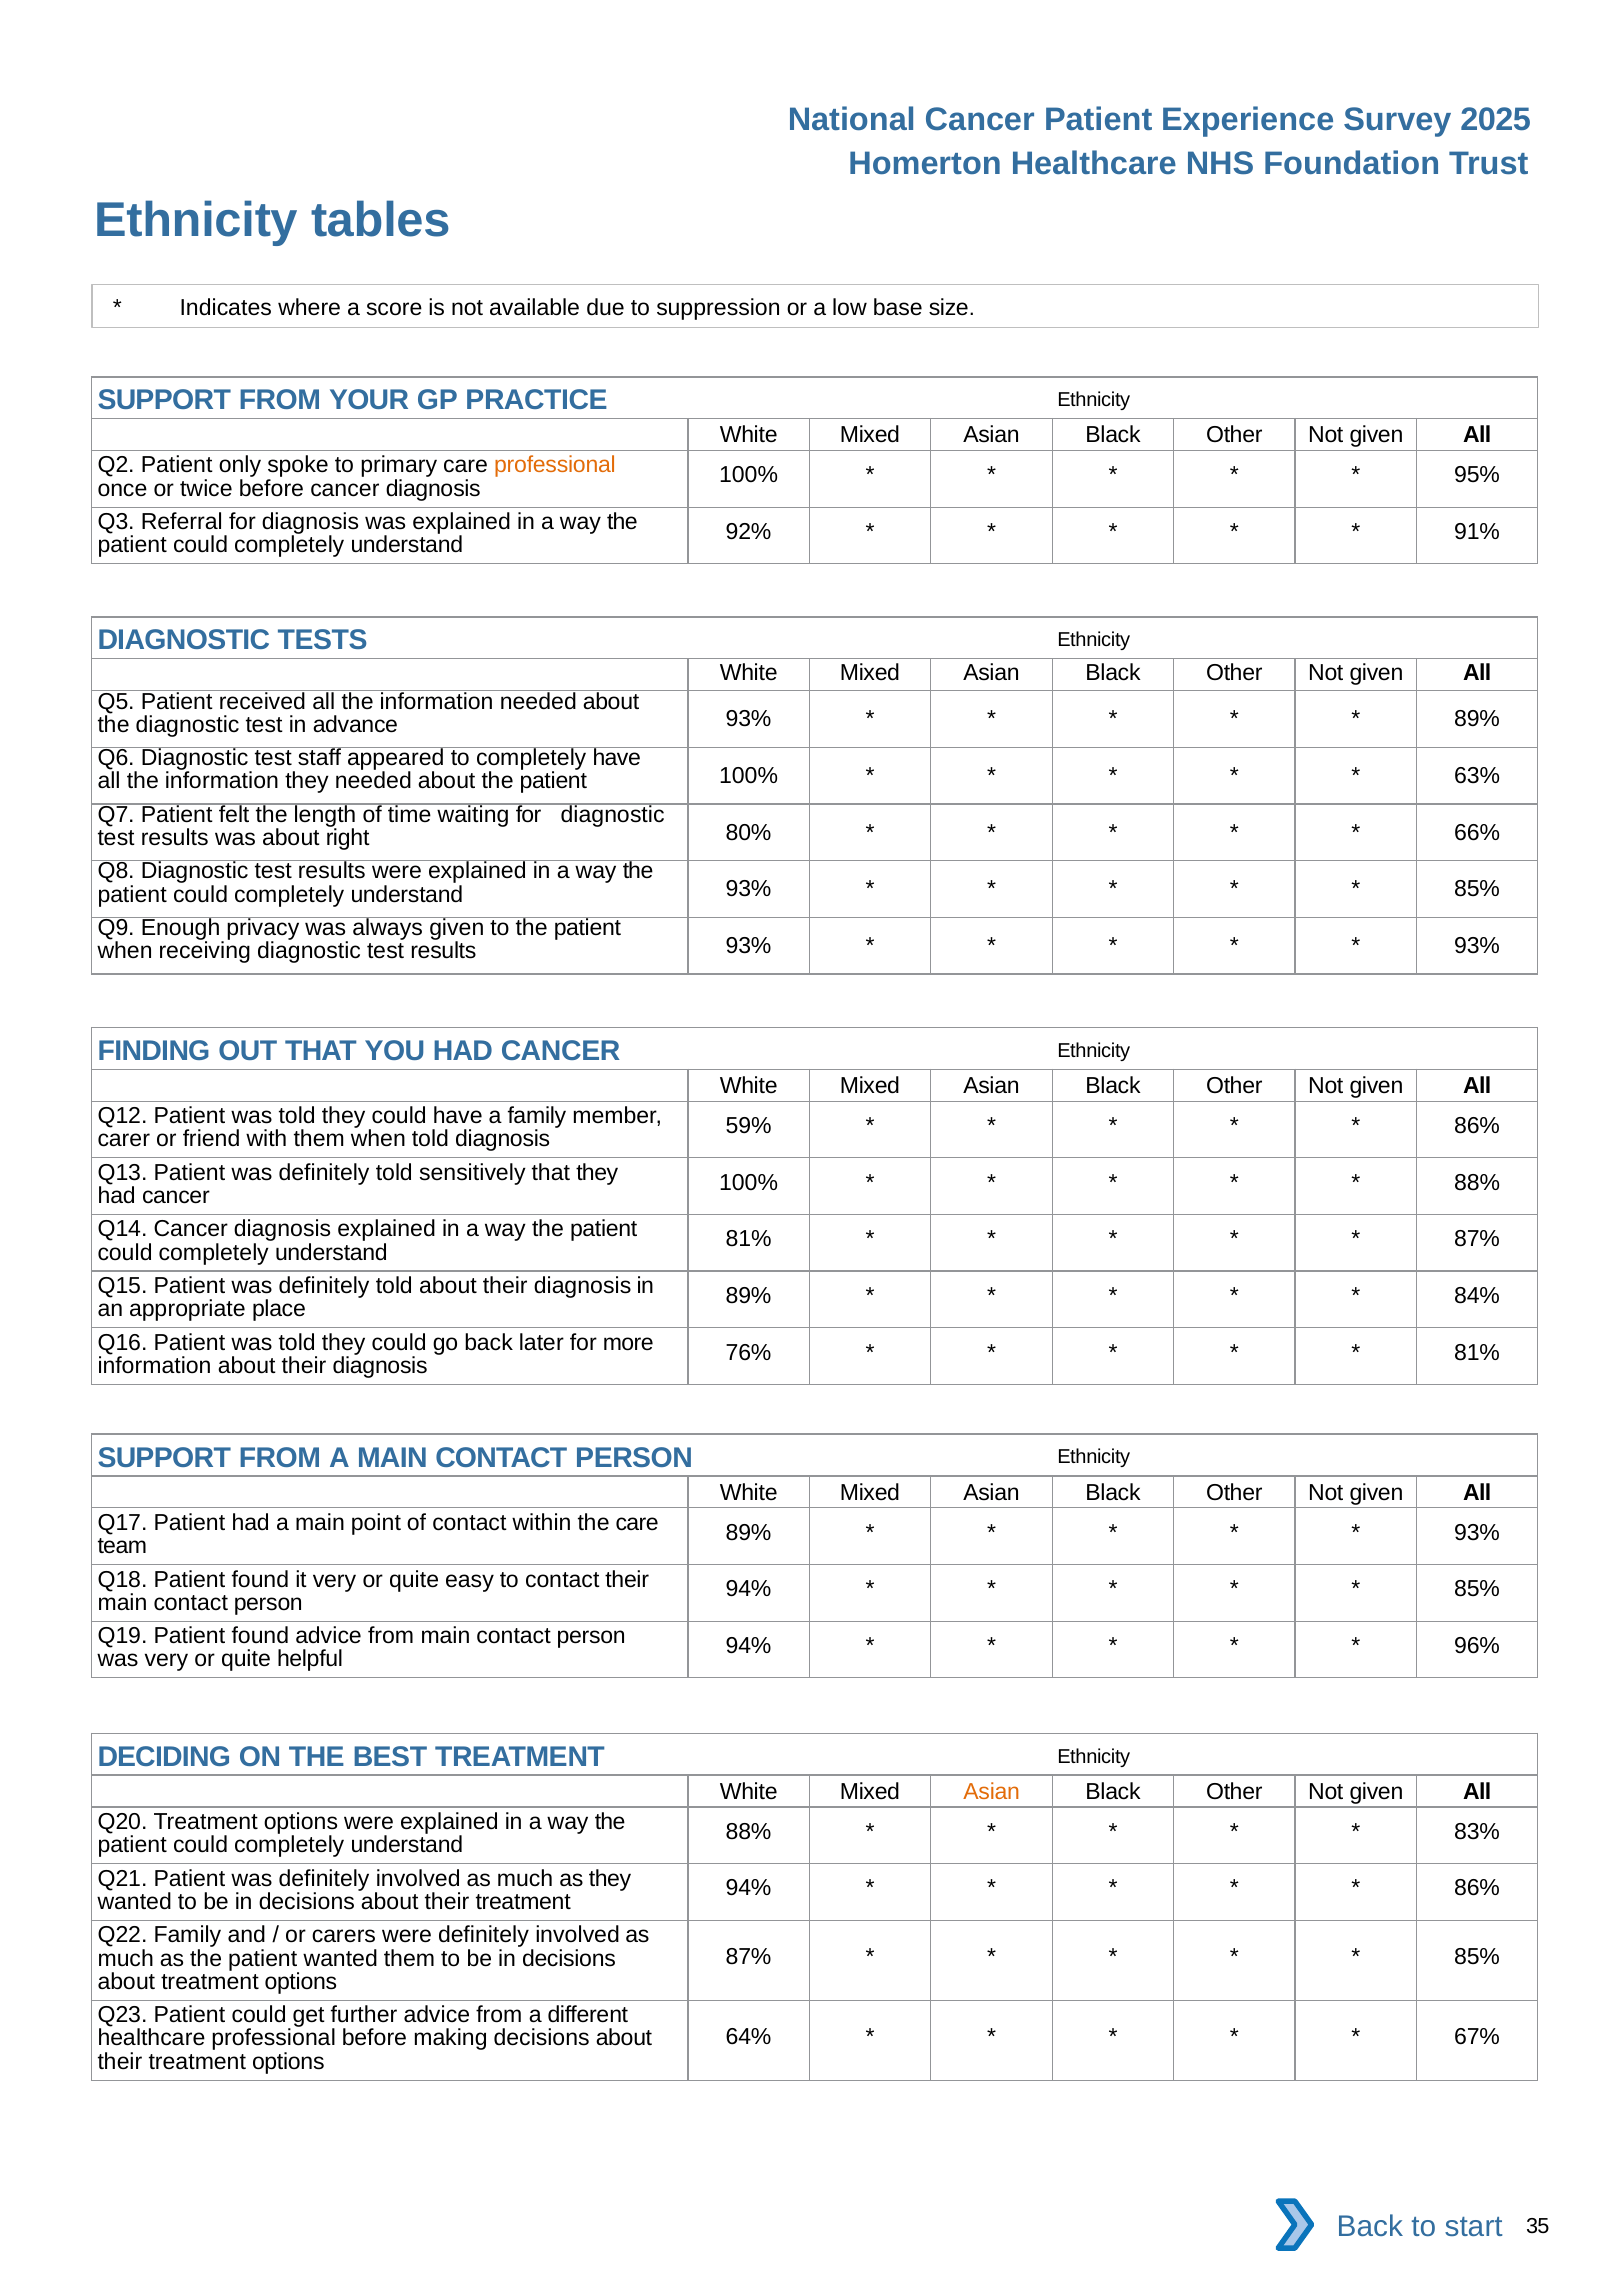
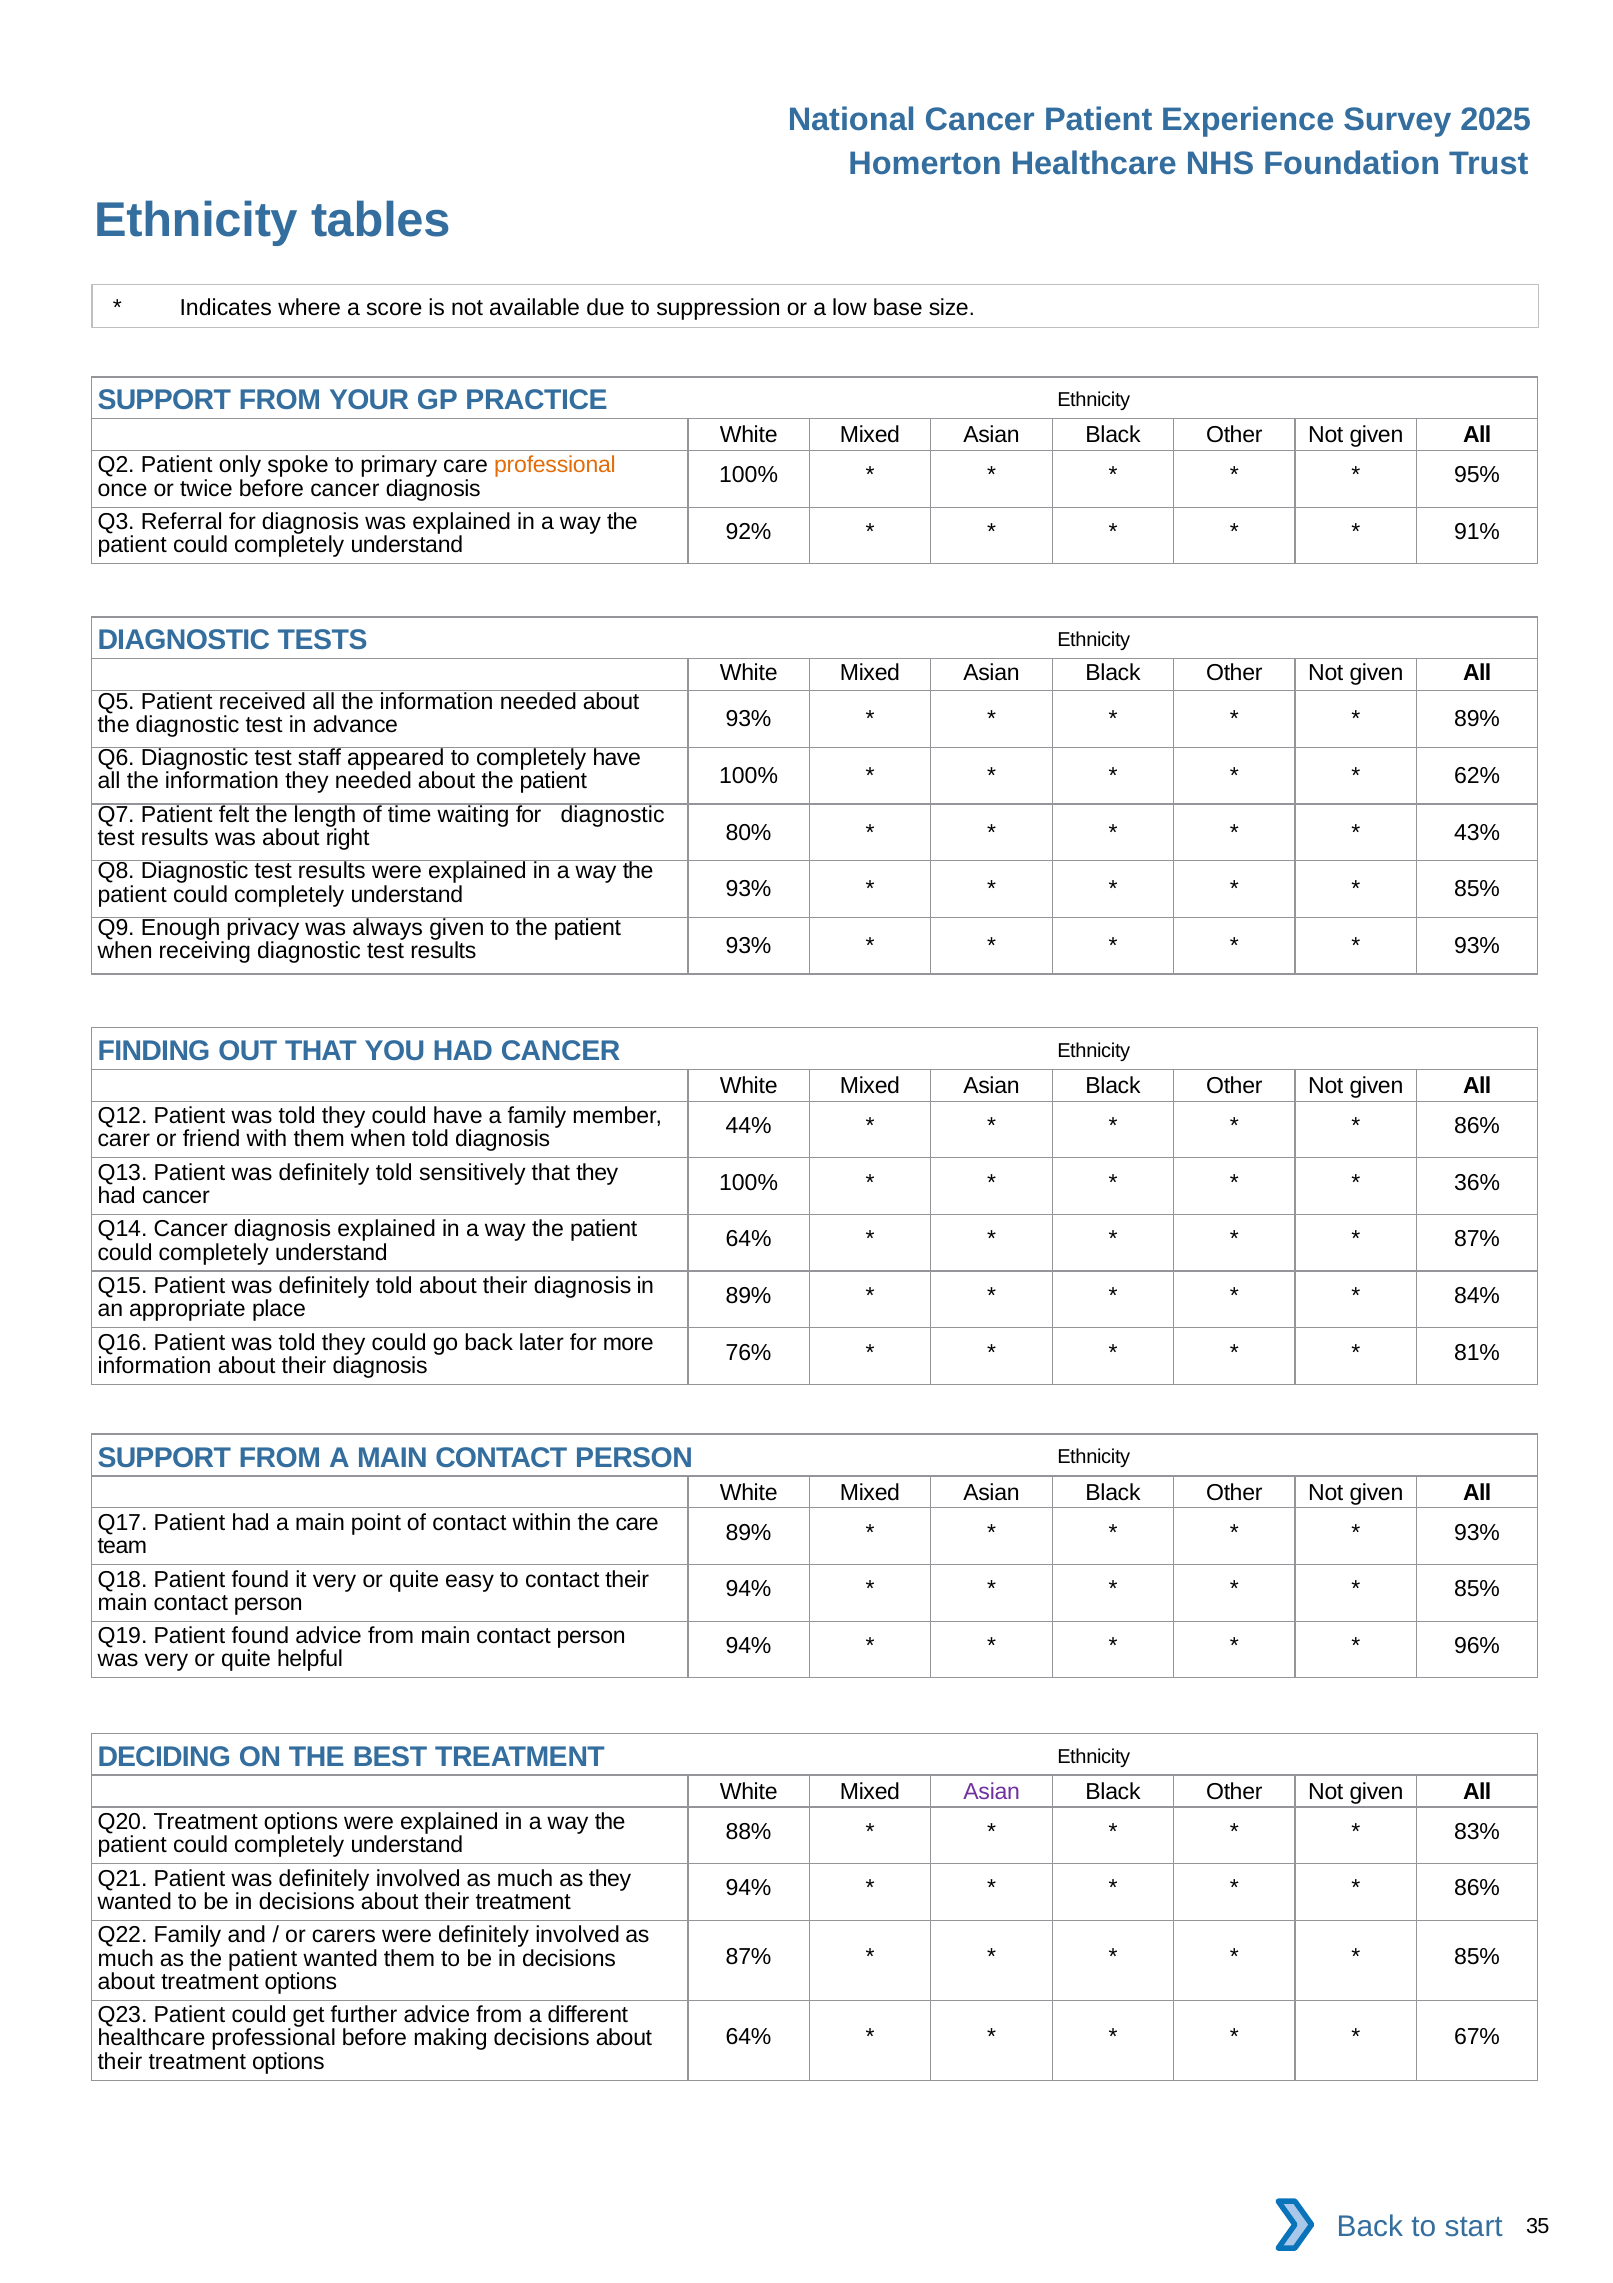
63%: 63% -> 62% (1477, 776)
66%: 66% -> 43% (1477, 832)
59%: 59% -> 44% (749, 1126)
88%: 88% -> 36% (1477, 1182)
81%: 81% -> 64% (749, 1239)
Asian colour: orange -> purple (992, 1792)
